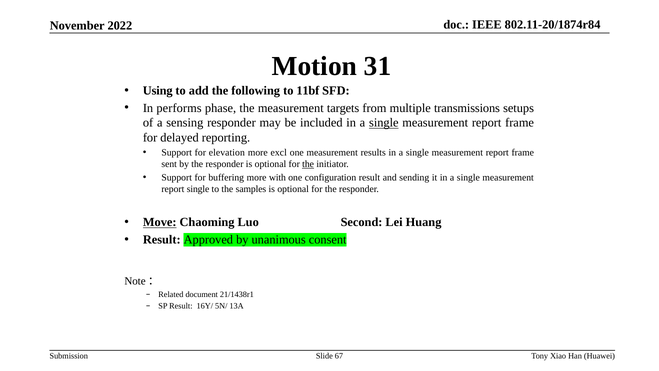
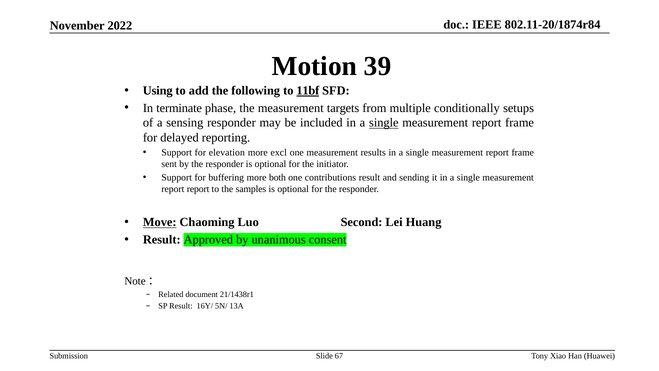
31: 31 -> 39 (378, 66)
11bf underline: none -> present (308, 91)
performs: performs -> terminate (179, 108)
transmissions: transmissions -> conditionally (467, 108)
the underline: present -> none (308, 164)
with: with -> both (277, 178)
configuration: configuration -> contributions (330, 178)
report single: single -> report (198, 189)
